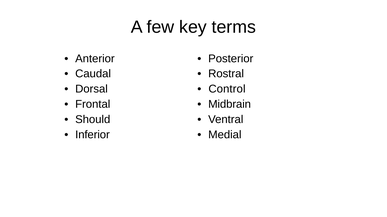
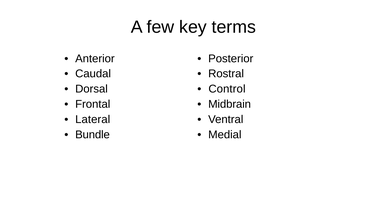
Should: Should -> Lateral (93, 120)
Inferior: Inferior -> Bundle (92, 135)
